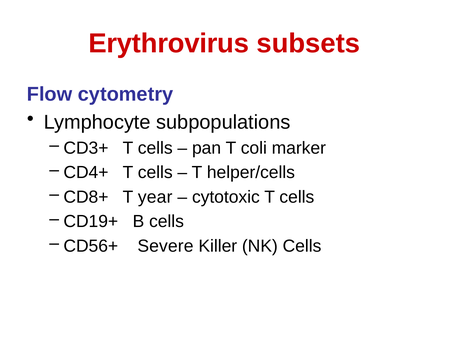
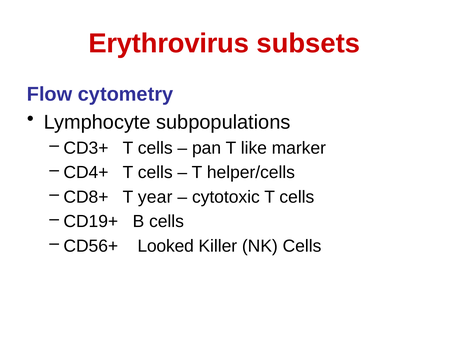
coli: coli -> like (254, 148)
Severe: Severe -> Looked (166, 246)
